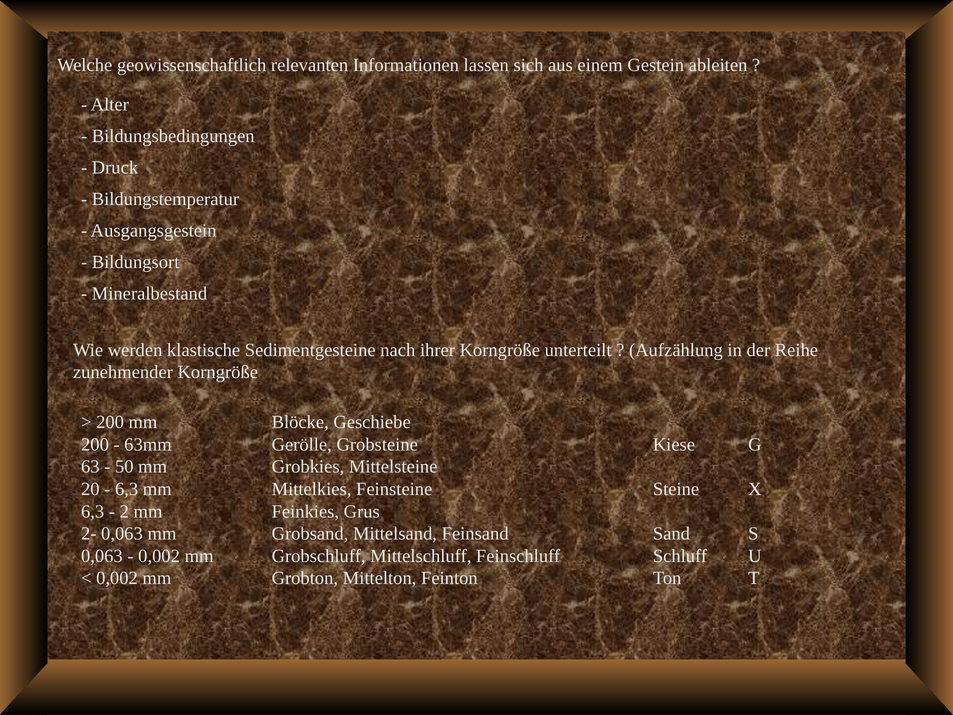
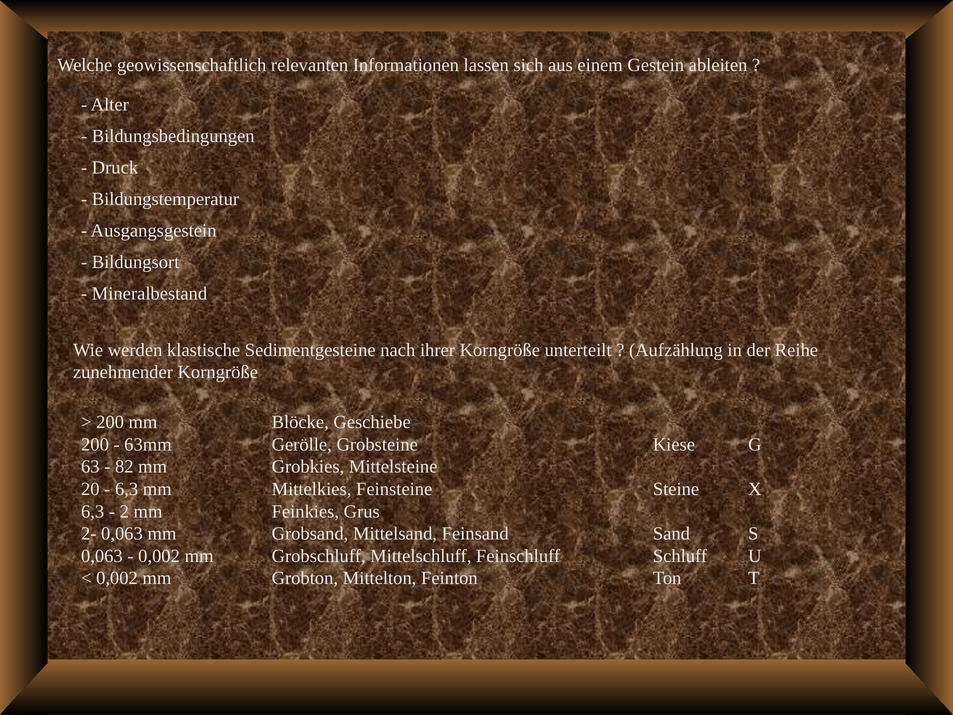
50: 50 -> 82 (124, 467)
